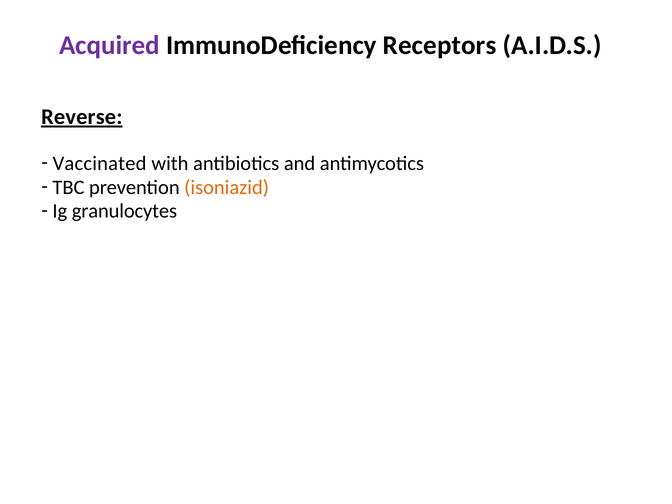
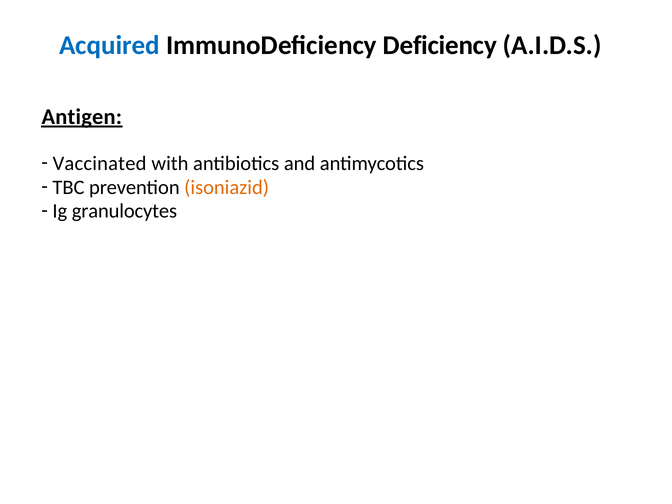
Acquired colour: purple -> blue (110, 45)
Receptors: Receptors -> Deficiency (440, 45)
Reverse: Reverse -> Antigen (82, 117)
